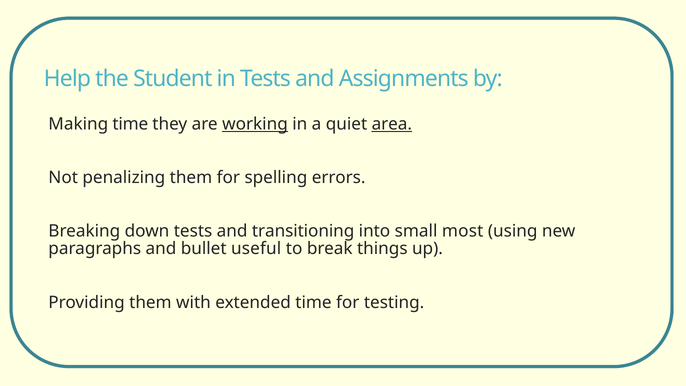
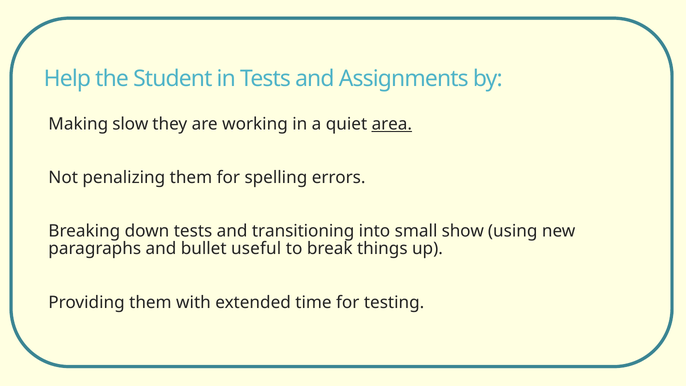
Making time: time -> slow (130, 124)
working underline: present -> none (255, 124)
most: most -> show (463, 231)
